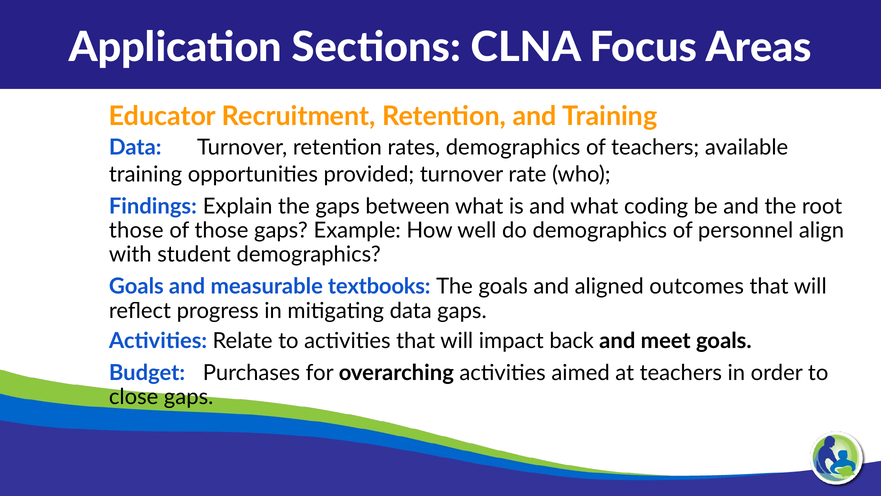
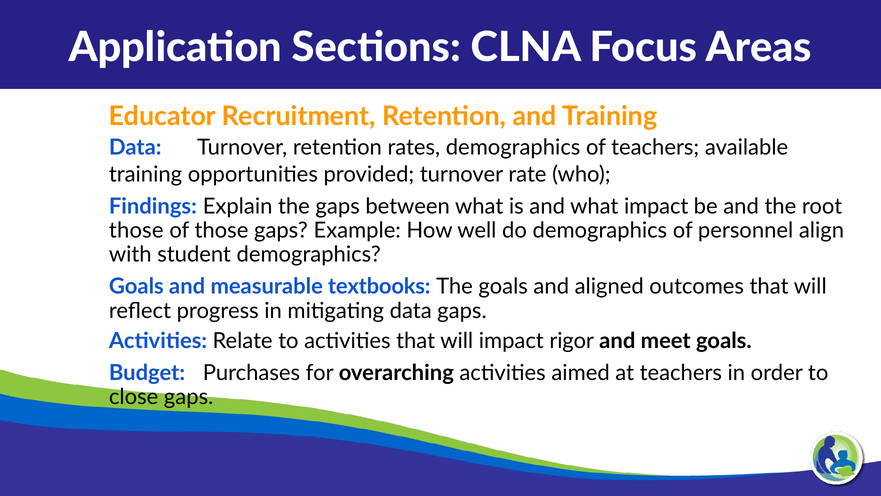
what coding: coding -> impact (656, 206)
back: back -> rigor (572, 340)
